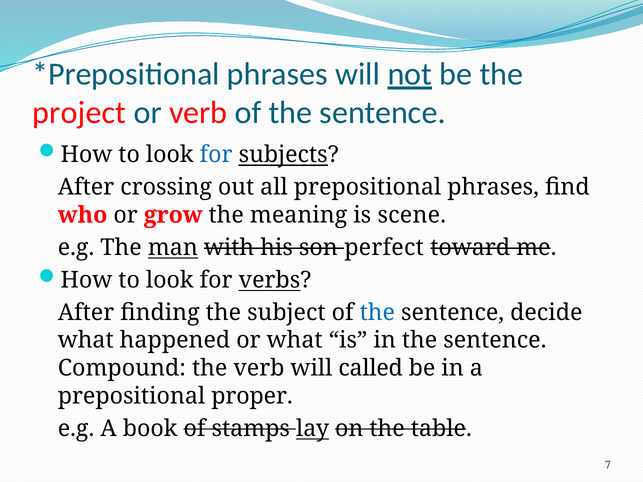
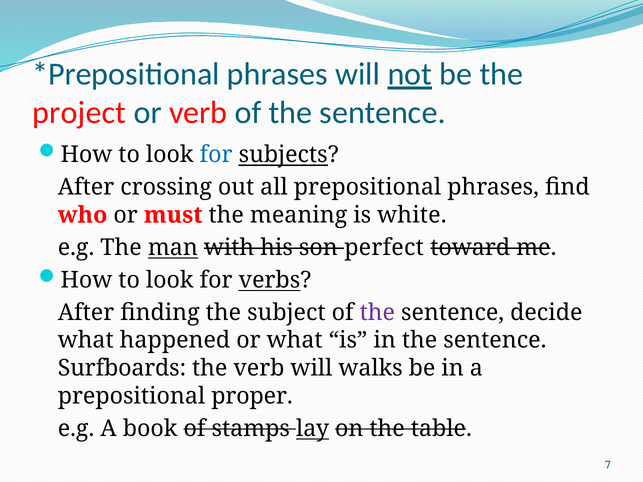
grow: grow -> must (173, 215)
scene: scene -> white (412, 215)
the colour: blue -> purple (377, 313)
Compound: Compound -> Surfboards (122, 368)
called: called -> walks (371, 368)
